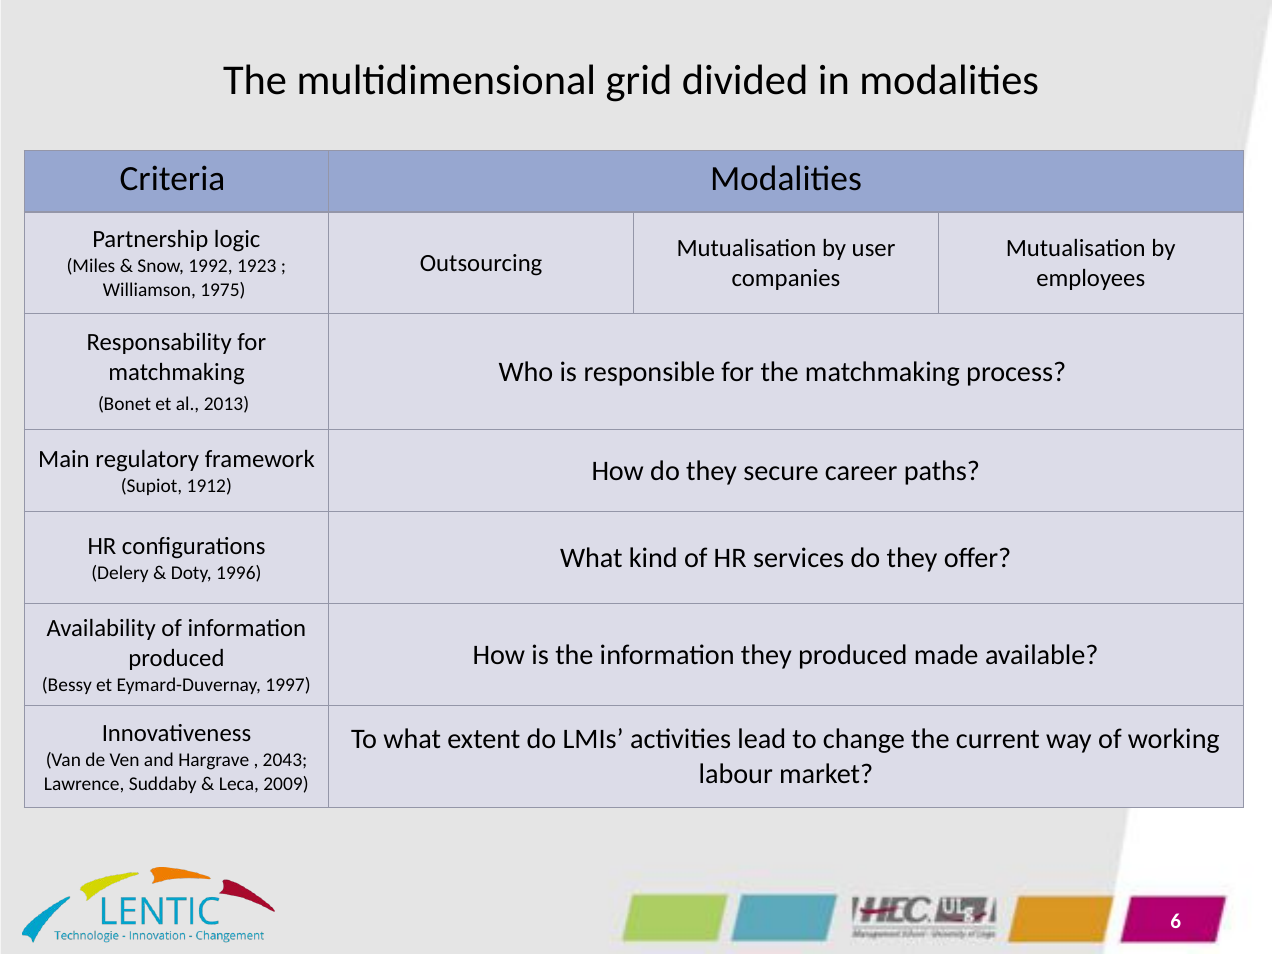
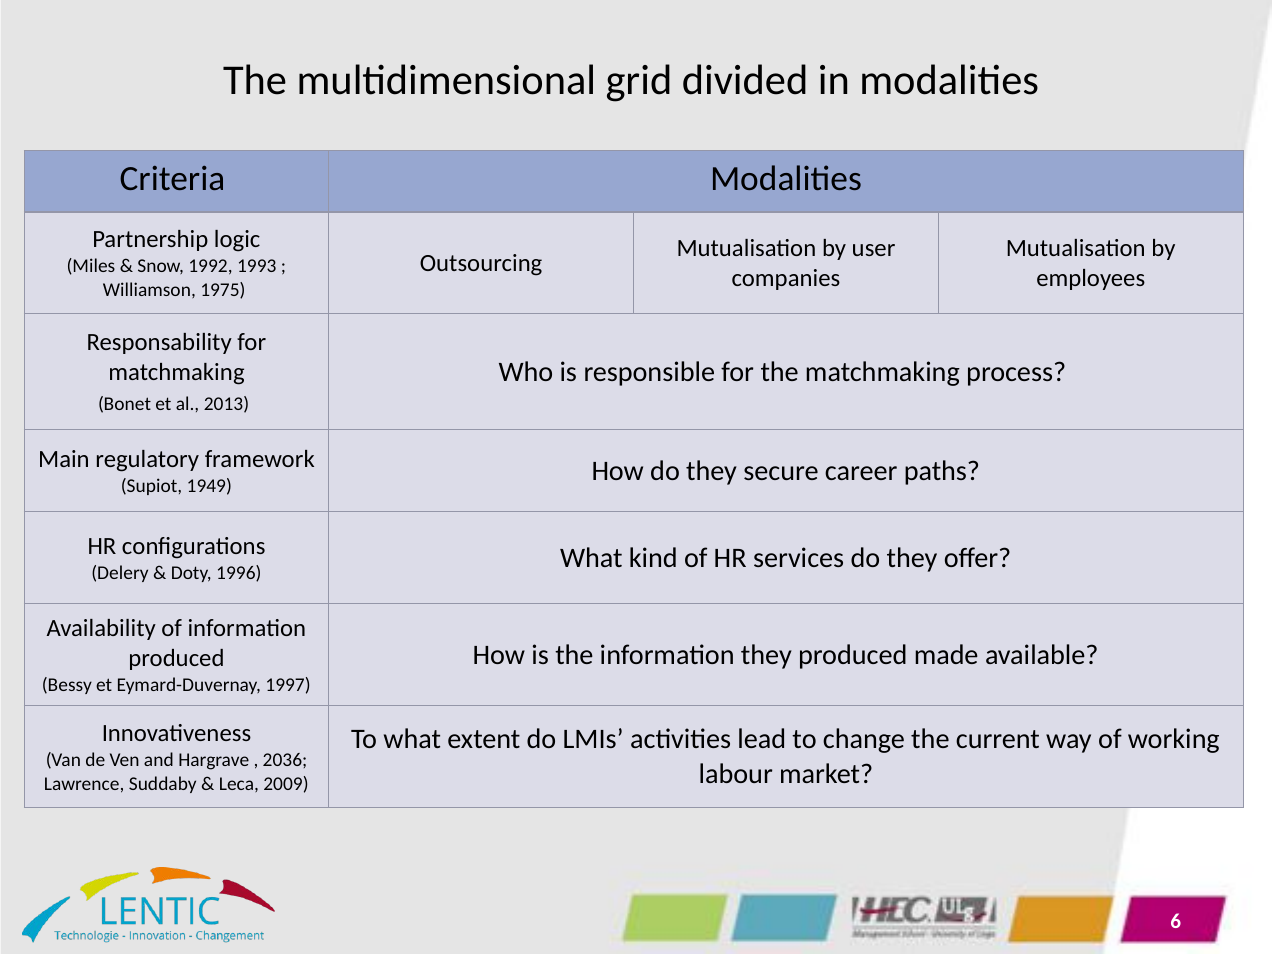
1923: 1923 -> 1993 (257, 266)
1912: 1912 -> 1949 (209, 486)
2043: 2043 -> 2036 (285, 760)
